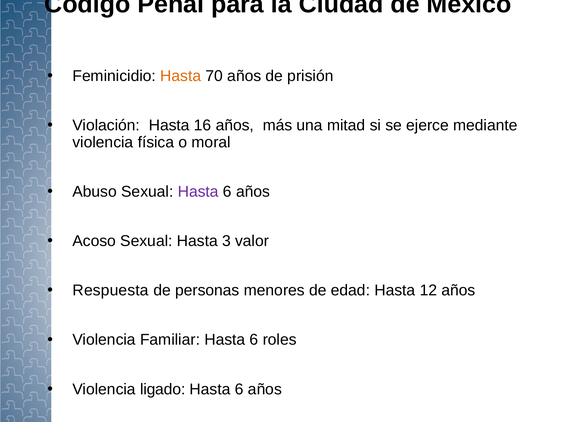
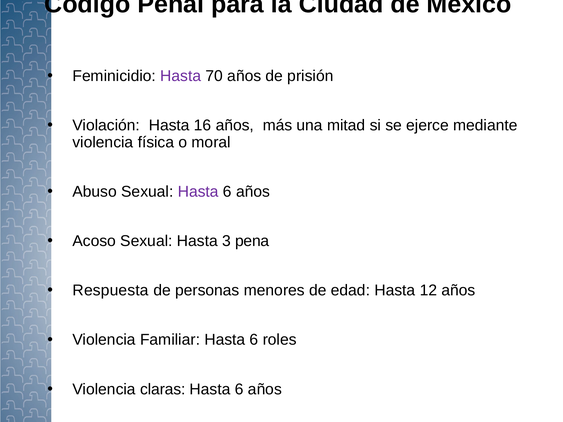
Hasta colour: orange -> purple (181, 76)
valor: valor -> pena (252, 241)
ligado: ligado -> claras (163, 389)
